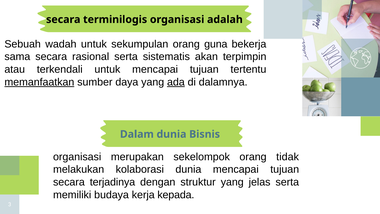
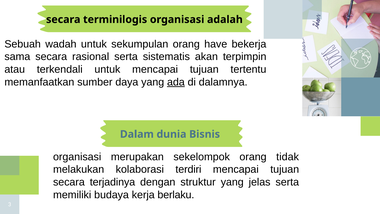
guna: guna -> have (216, 44)
memanfaatkan underline: present -> none (39, 82)
kolaborasi dunia: dunia -> terdiri (188, 169)
kepada: kepada -> berlaku (176, 195)
